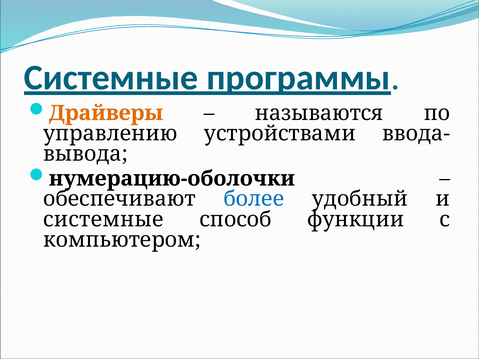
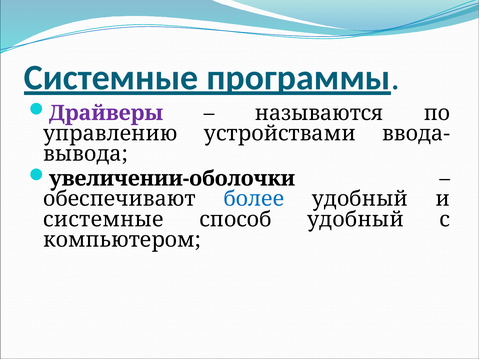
Драйверы colour: orange -> purple (106, 113)
нумерацию-оболочки: нумерацию-оболочки -> увеличении-оболочки (172, 179)
способ функции: функции -> удобный (355, 220)
